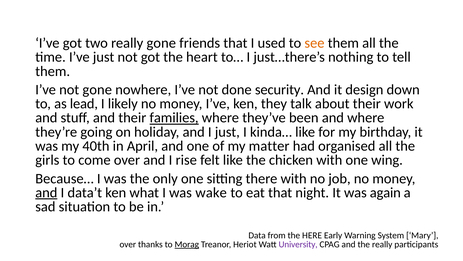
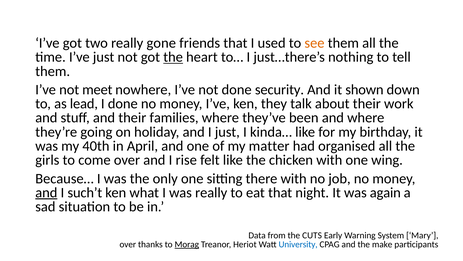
the underline: none -> present (173, 57)
not gone: gone -> meet (97, 89)
design: design -> shown (364, 89)
I likely: likely -> done (123, 104)
families underline: present -> none (174, 118)
data’t: data’t -> such’t (85, 192)
was wake: wake -> really (211, 192)
HERE: HERE -> CUTS (312, 235)
University colour: purple -> blue (298, 244)
the really: really -> make (382, 244)
